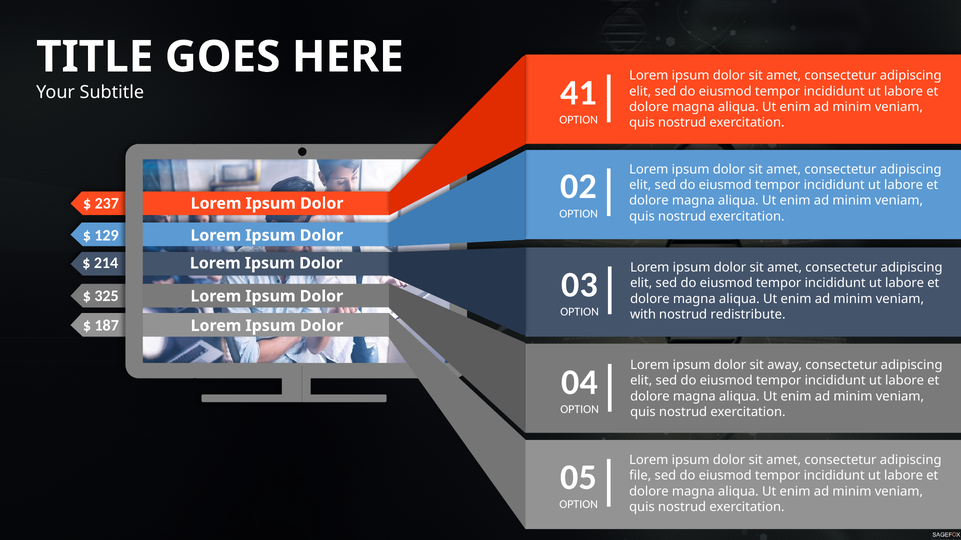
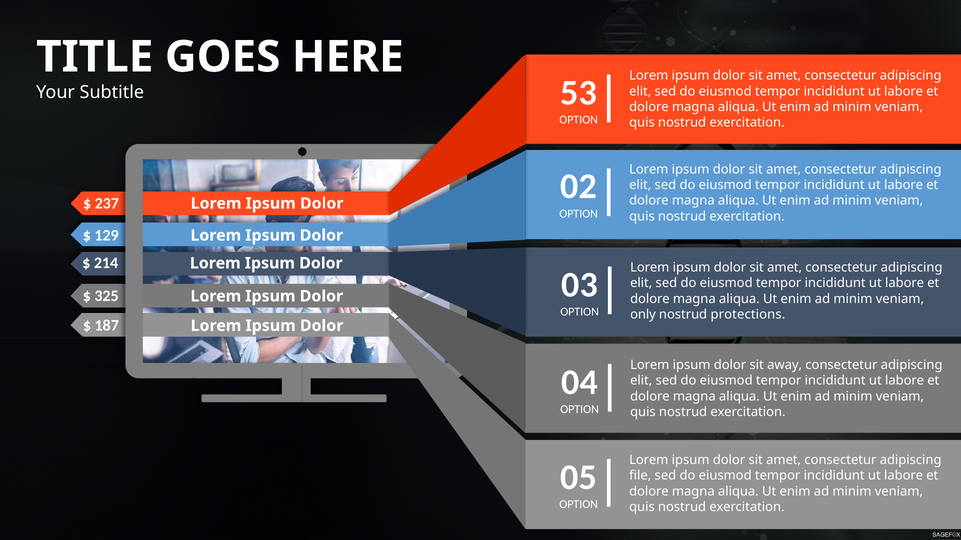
41: 41 -> 53 (579, 93)
with: with -> only (643, 315)
redistribute: redistribute -> protections (748, 315)
